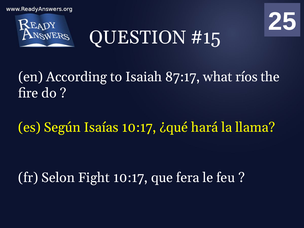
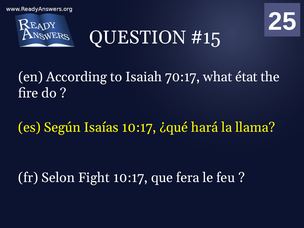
87:17: 87:17 -> 70:17 (183, 77)
ríos: ríos -> état (247, 77)
